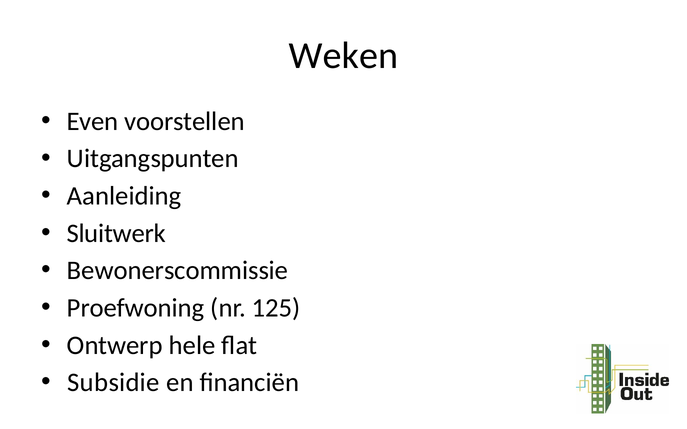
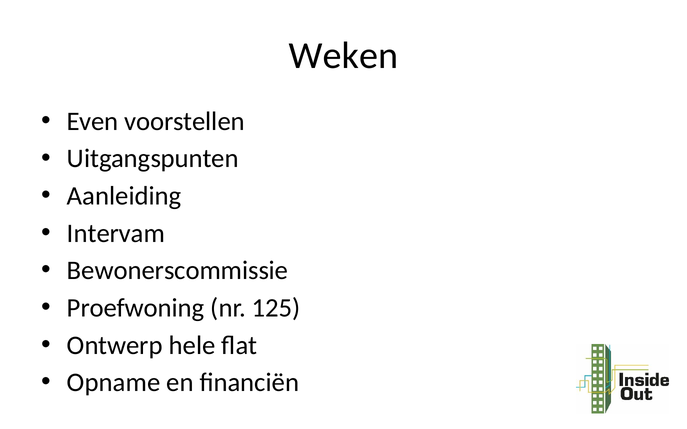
Sluitwerk: Sluitwerk -> Intervam (116, 234)
Subsidie: Subsidie -> Opname (114, 383)
